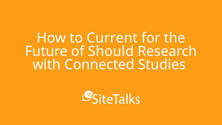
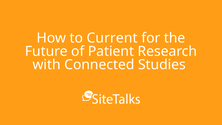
Should: Should -> Patient (111, 51)
